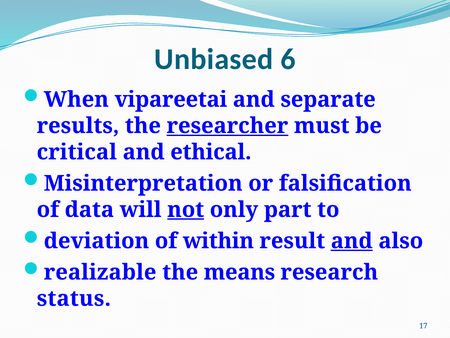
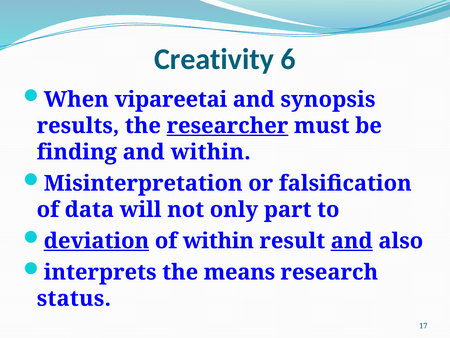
Unbiased: Unbiased -> Creativity (214, 59)
separate: separate -> synopsis (328, 99)
critical: critical -> finding (77, 152)
and ethical: ethical -> within (211, 152)
not underline: present -> none (186, 209)
deviation underline: none -> present (96, 241)
realizable: realizable -> interprets (100, 272)
